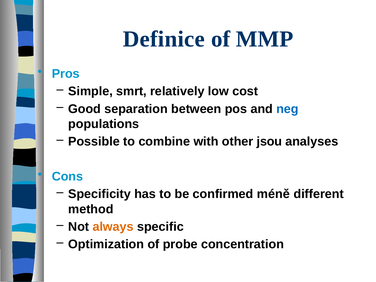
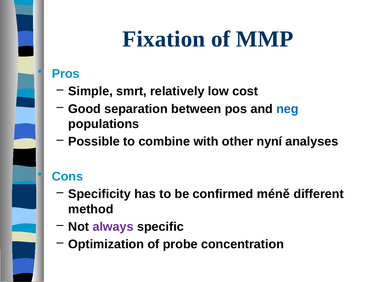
Definice: Definice -> Fixation (164, 39)
jsou: jsou -> nyní (269, 141)
always colour: orange -> purple (113, 227)
